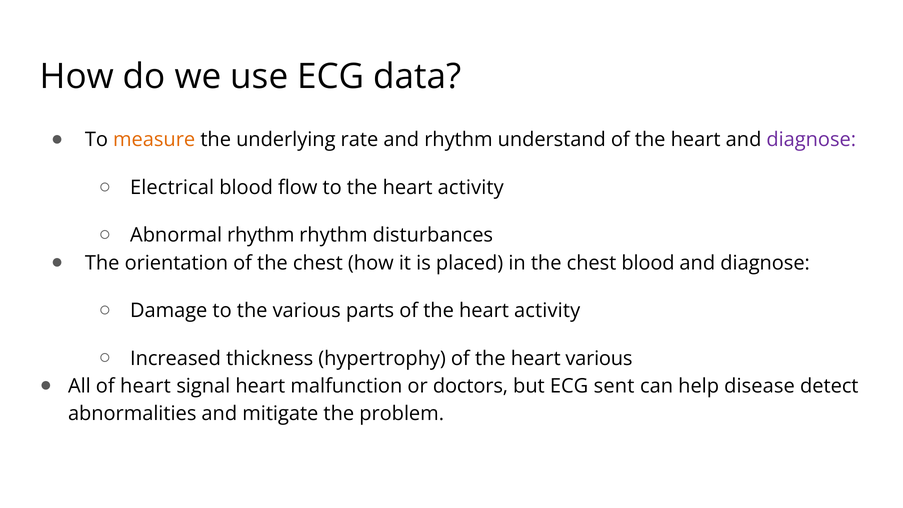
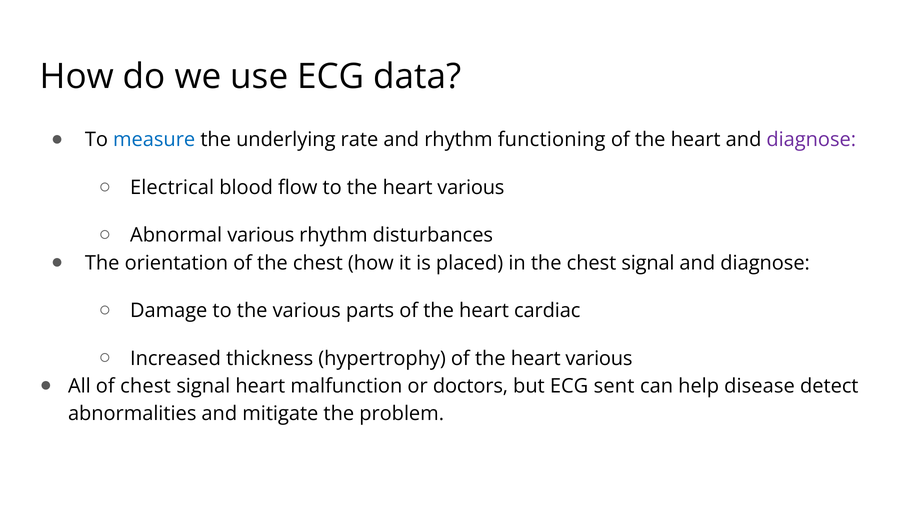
measure colour: orange -> blue (154, 140)
understand: understand -> functioning (552, 140)
to the heart activity: activity -> various (471, 188)
Abnormal rhythm: rhythm -> various (261, 235)
the chest blood: blood -> signal (648, 263)
of the heart activity: activity -> cardiac (547, 311)
of heart: heart -> chest (145, 386)
